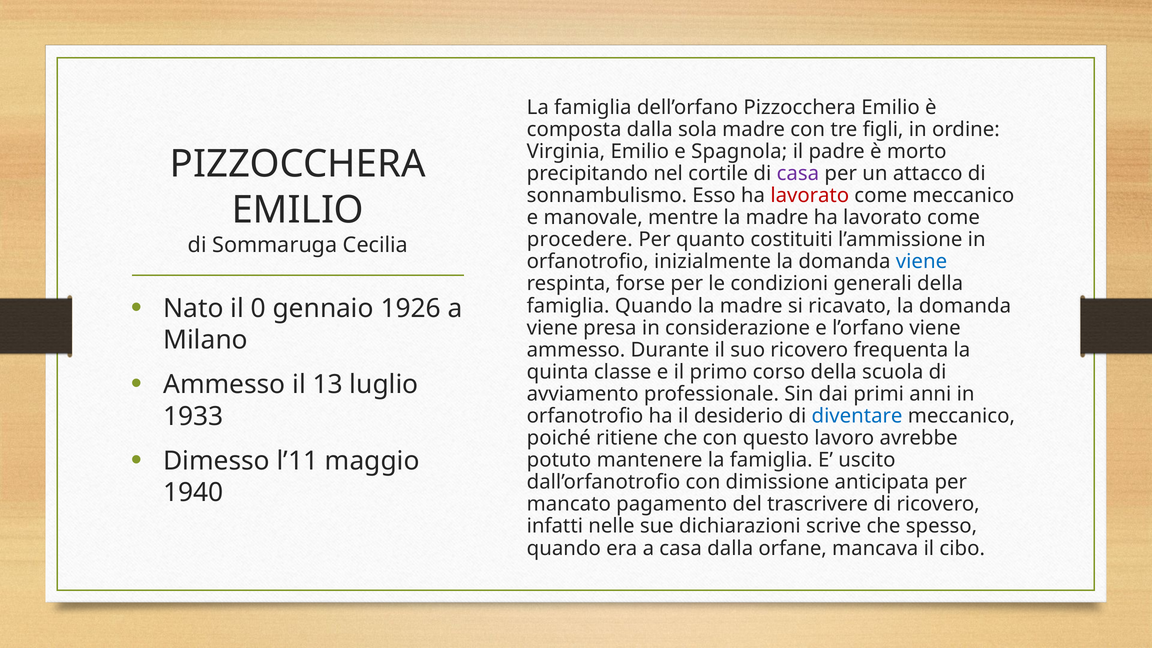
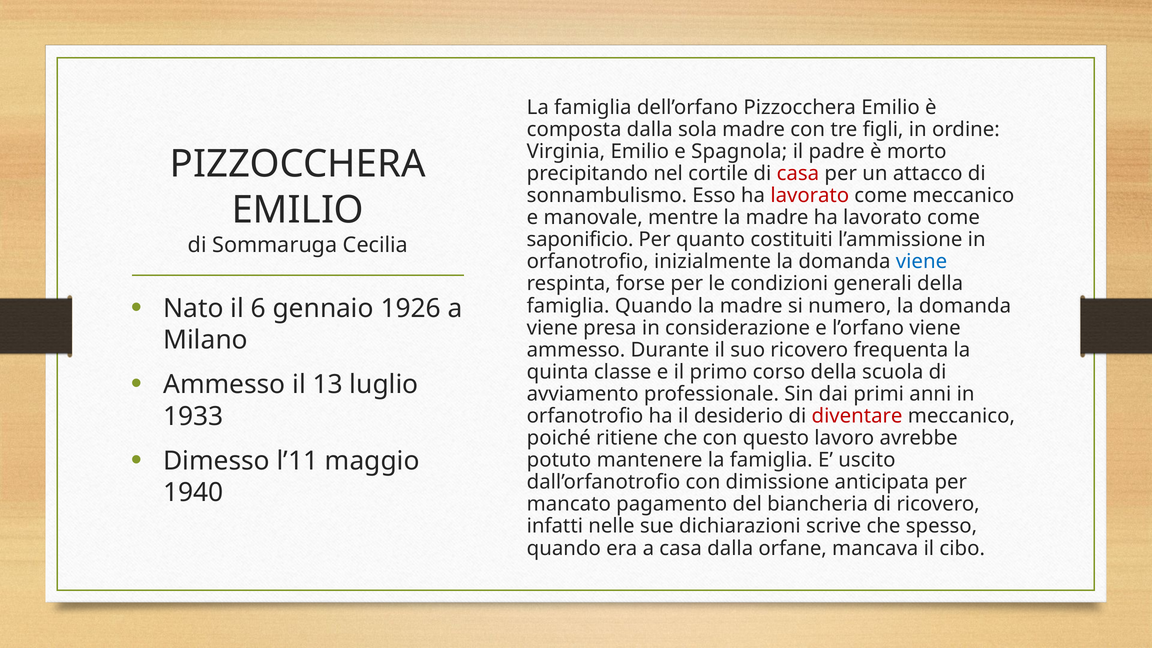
casa colour: purple -> red (798, 174)
procedere: procedere -> saponificio (580, 240)
0: 0 -> 6 (258, 308)
ricavato: ricavato -> numero (850, 306)
diventare colour: blue -> red (857, 416)
trascrivere: trascrivere -> biancheria (818, 504)
